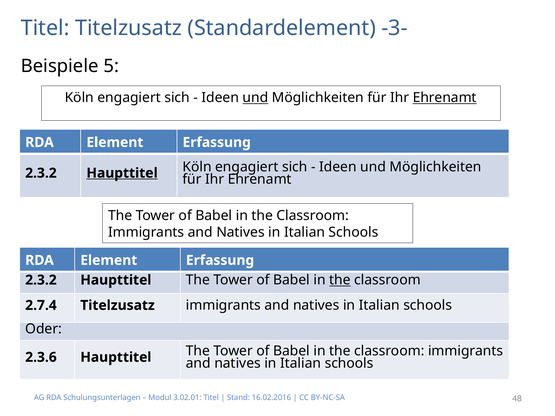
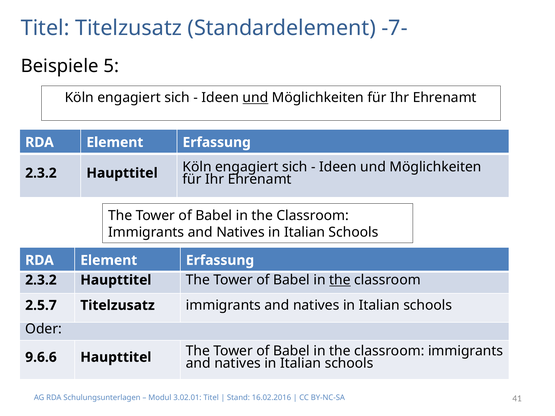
-3-: -3- -> -7- (394, 28)
Ehrenamt underline: present -> none (445, 98)
Haupttitel underline: present -> none (122, 173)
2.7.4: 2.7.4 -> 2.5.7 (41, 306)
2.3.6: 2.3.6 -> 9.6.6 (41, 357)
48: 48 -> 41 (517, 399)
